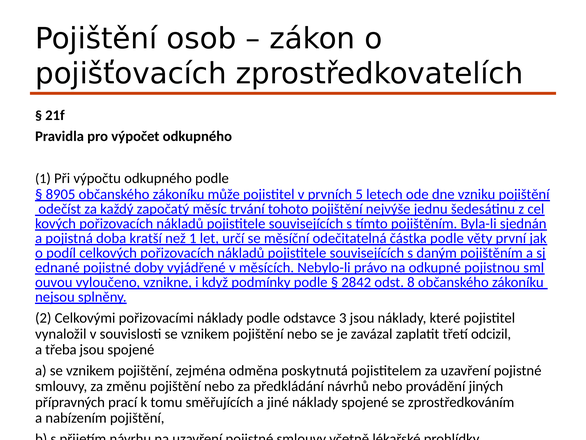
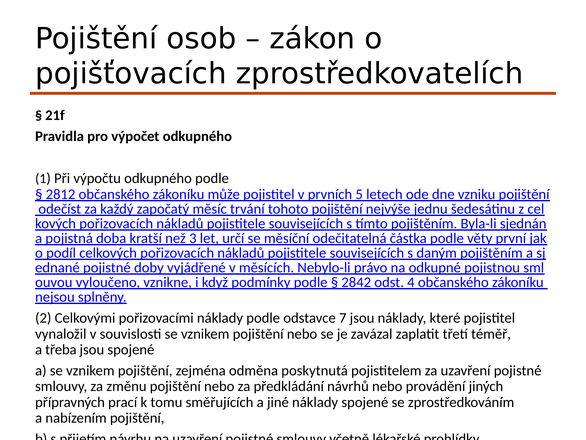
8905: 8905 -> 2812 (61, 194)
než 1: 1 -> 3 (193, 238)
8: 8 -> 4 (411, 282)
3: 3 -> 7 (343, 318)
odcizil: odcizil -> téměř (491, 333)
